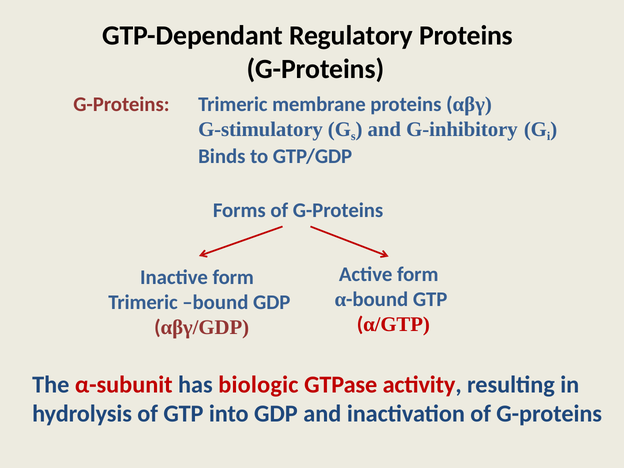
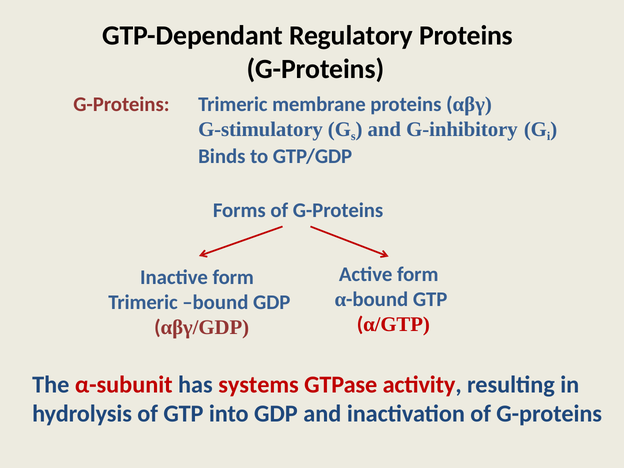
biologic: biologic -> systems (259, 385)
